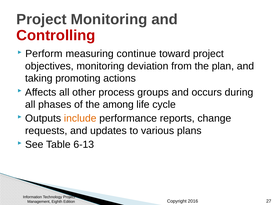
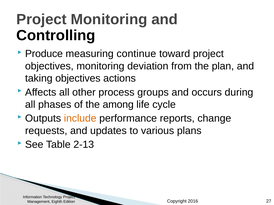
Controlling colour: red -> black (56, 36)
Perform: Perform -> Produce (44, 54)
taking promoting: promoting -> objectives (78, 79)
6-13: 6-13 -> 2-13 (84, 145)
